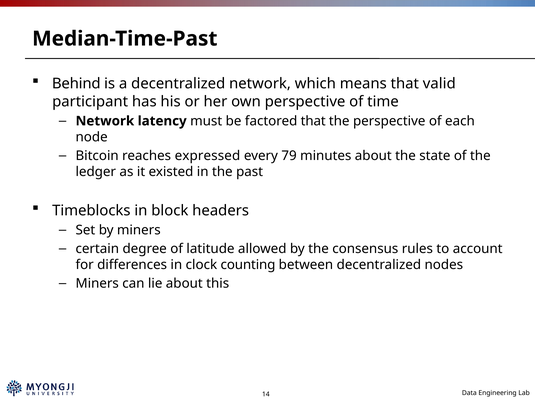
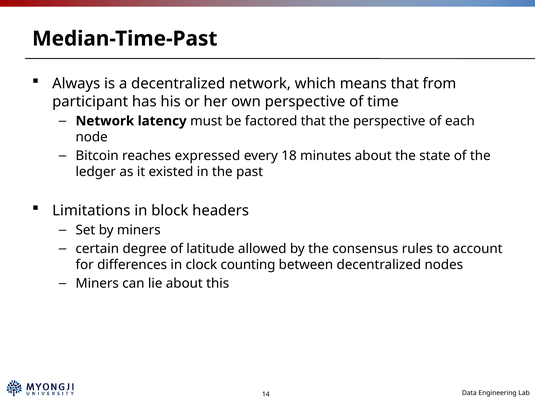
Behind: Behind -> Always (76, 84)
valid: valid -> from (439, 84)
79: 79 -> 18 (289, 156)
Timeblocks: Timeblocks -> Limitations (91, 211)
